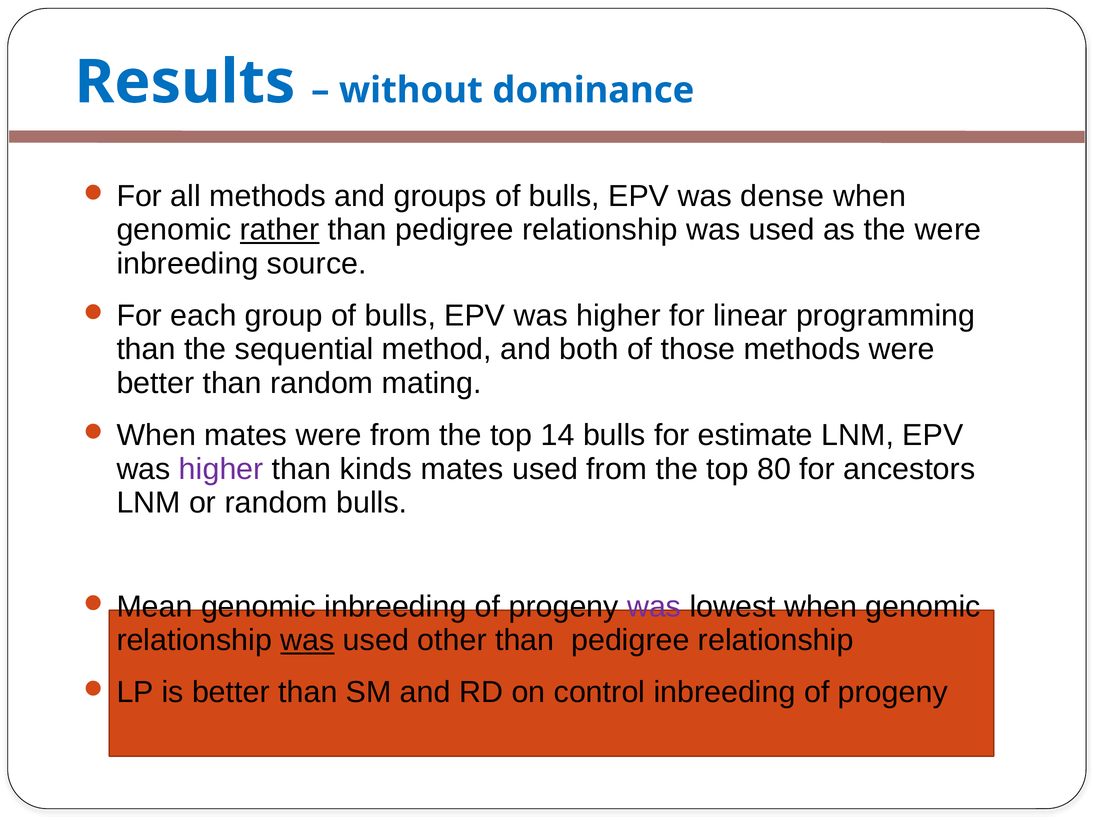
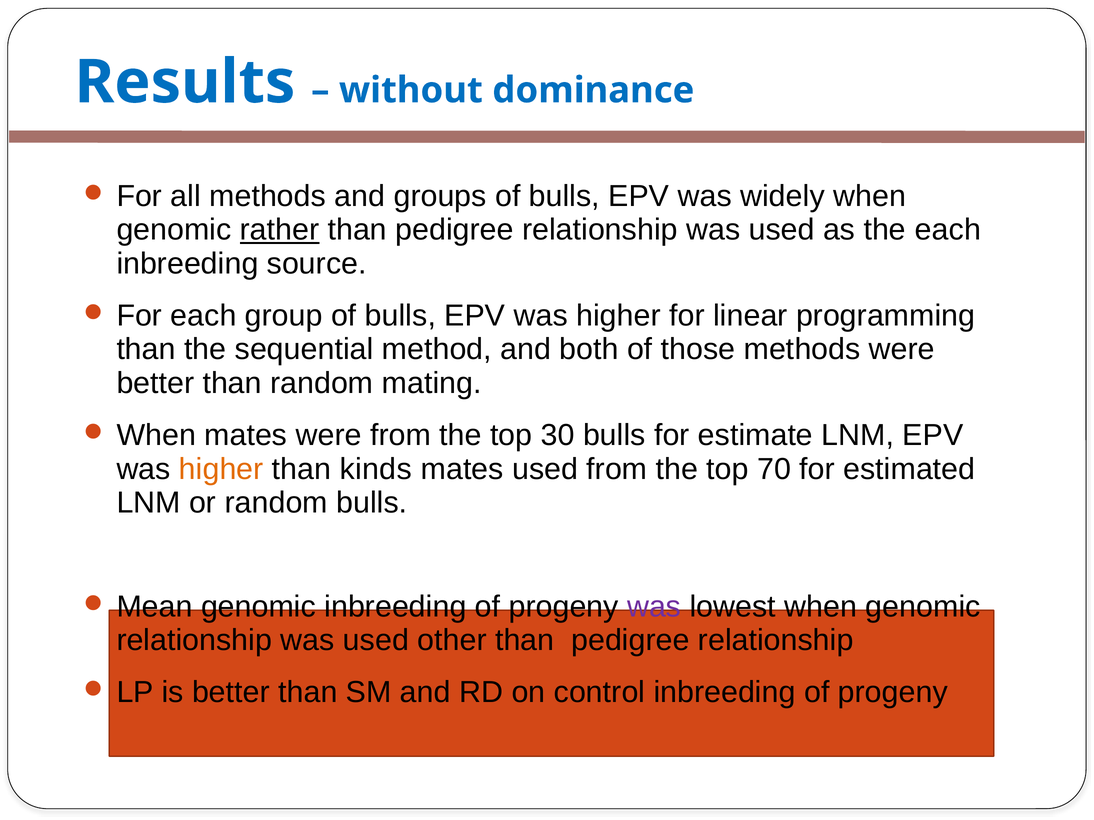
dense: dense -> widely (783, 196)
the were: were -> each (948, 230)
14: 14 -> 30 (558, 435)
higher colour: purple -> orange (221, 469)
80: 80 -> 70 (774, 469)
ancestors: ancestors -> estimated (909, 469)
was underline: present -> none (307, 641)
